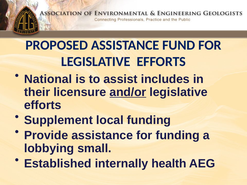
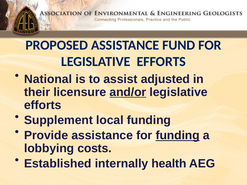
includes: includes -> adjusted (165, 79)
funding underline: none -> present (178, 136)
small: small -> costs (95, 149)
